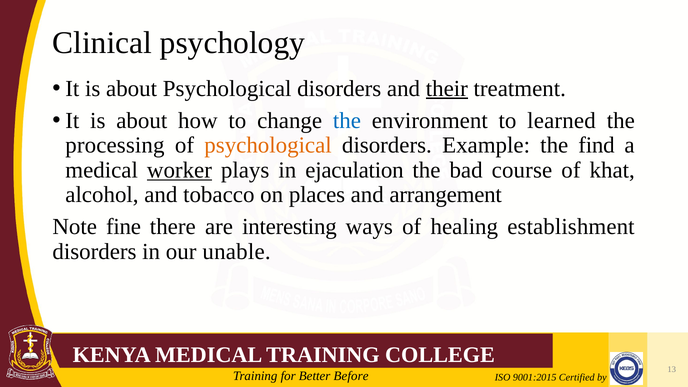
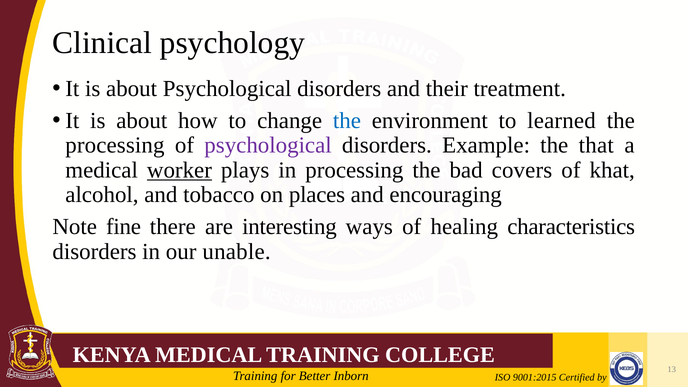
their underline: present -> none (447, 89)
psychological colour: orange -> purple (268, 145)
find: find -> that (596, 145)
in ejaculation: ejaculation -> processing (354, 170)
course: course -> covers (522, 170)
arrangement: arrangement -> encouraging (446, 195)
establishment: establishment -> characteristics (571, 227)
Before: Before -> Inborn (351, 376)
